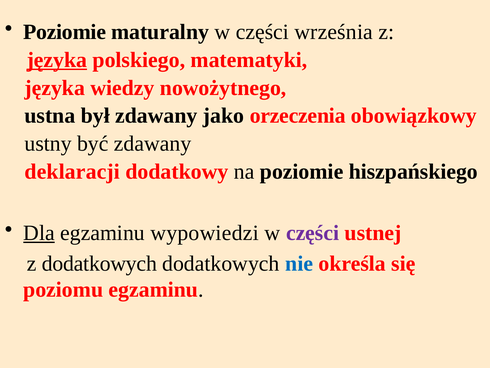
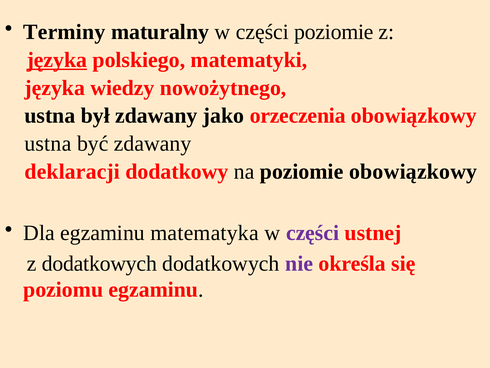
Poziomie: Poziomie -> Terminy (64, 32)
części września: września -> poziomie (334, 32)
ustny: ustny -> ustna (48, 143)
poziomie hiszpańskiego: hiszpańskiego -> obowiązkowy (413, 171)
Dla underline: present -> none (39, 233)
wypowiedzi: wypowiedzi -> matematyka (205, 233)
nie colour: blue -> purple (299, 263)
